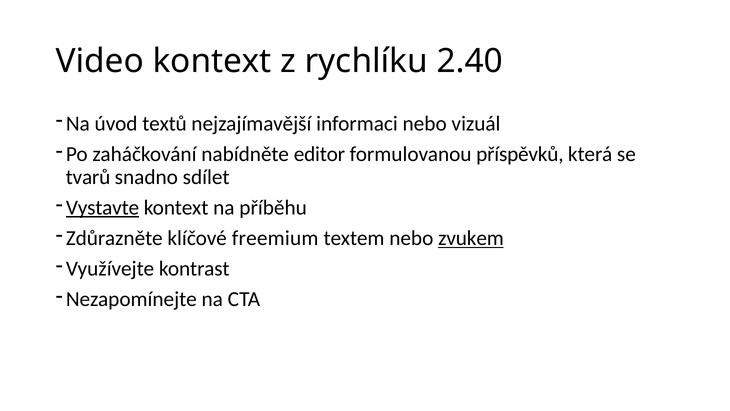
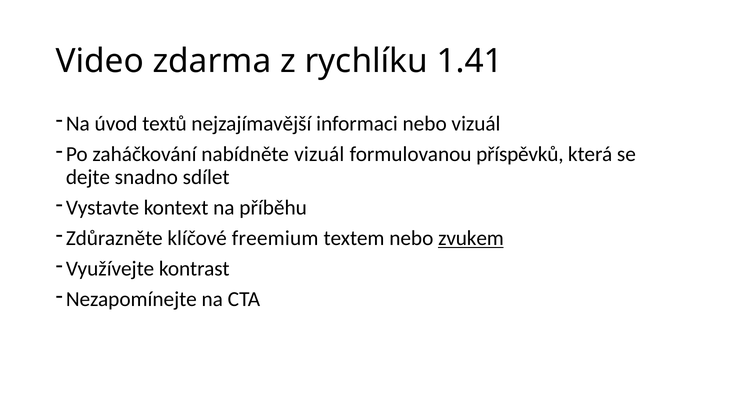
Video kontext: kontext -> zdarma (212, 61)
2.40: 2.40 -> 1.41 (470, 61)
nabídněte editor: editor -> vizuál (319, 154)
tvarů: tvarů -> dejte (88, 177)
Vystavte underline: present -> none (103, 207)
